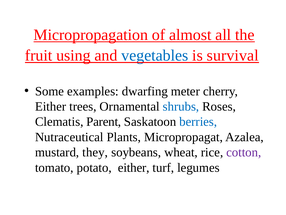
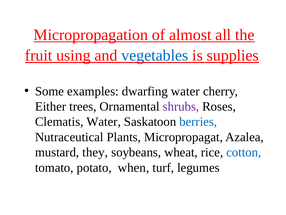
survival: survival -> supplies (233, 55)
dwarfing meter: meter -> water (185, 91)
shrubs colour: blue -> purple (181, 106)
Clematis Parent: Parent -> Water (104, 121)
cotton colour: purple -> blue (244, 152)
potato either: either -> when (134, 167)
